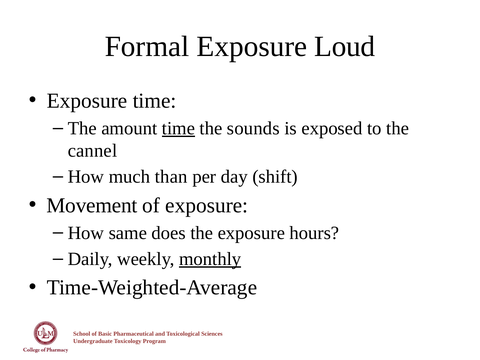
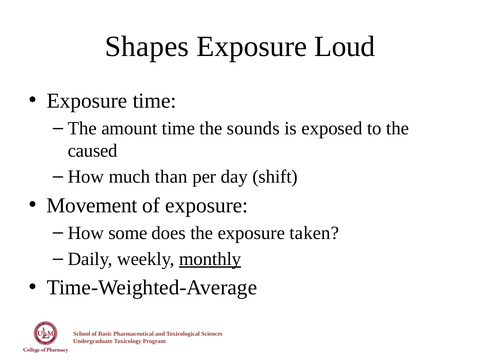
Formal: Formal -> Shapes (147, 46)
time underline: present -> none (178, 128)
cannel: cannel -> caused (93, 151)
same: same -> some (128, 233)
hours: hours -> taken (314, 233)
